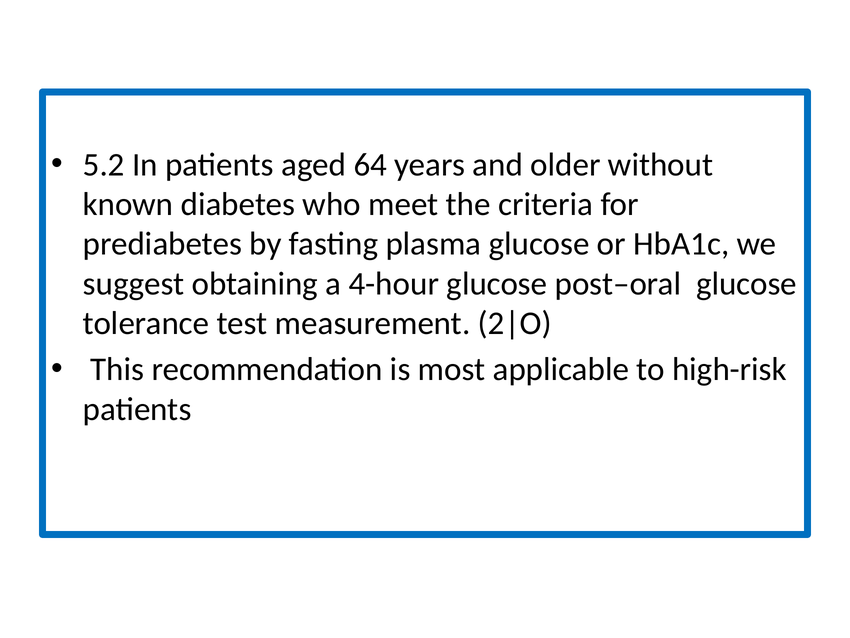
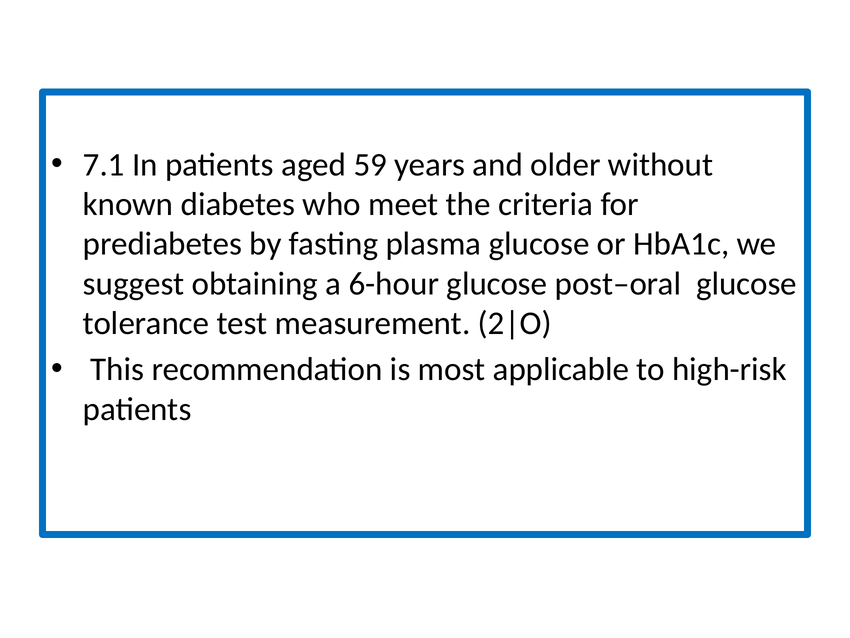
5.2: 5.2 -> 7.1 (104, 165)
64: 64 -> 59 (370, 165)
4-hour: 4-hour -> 6-hour (394, 283)
